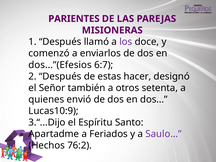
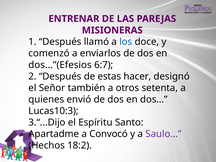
PARIENTES: PARIENTES -> ENTRENAR (74, 19)
los colour: purple -> blue (126, 42)
Lucas10:9: Lucas10:9 -> Lucas10:3 (54, 111)
Feriados: Feriados -> Convocó (109, 134)
76:2: 76:2 -> 18:2 (80, 145)
